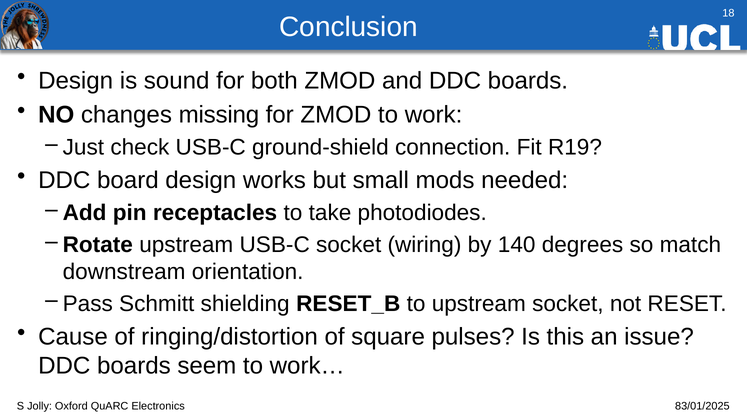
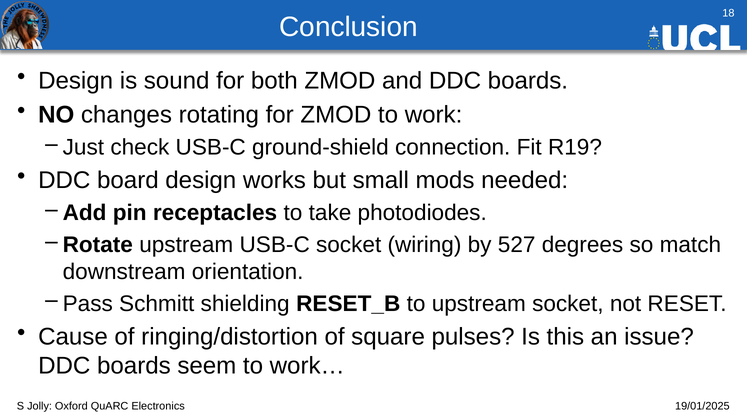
missing: missing -> rotating (219, 115)
140: 140 -> 527 (517, 245)
83/01/2025: 83/01/2025 -> 19/01/2025 (702, 406)
